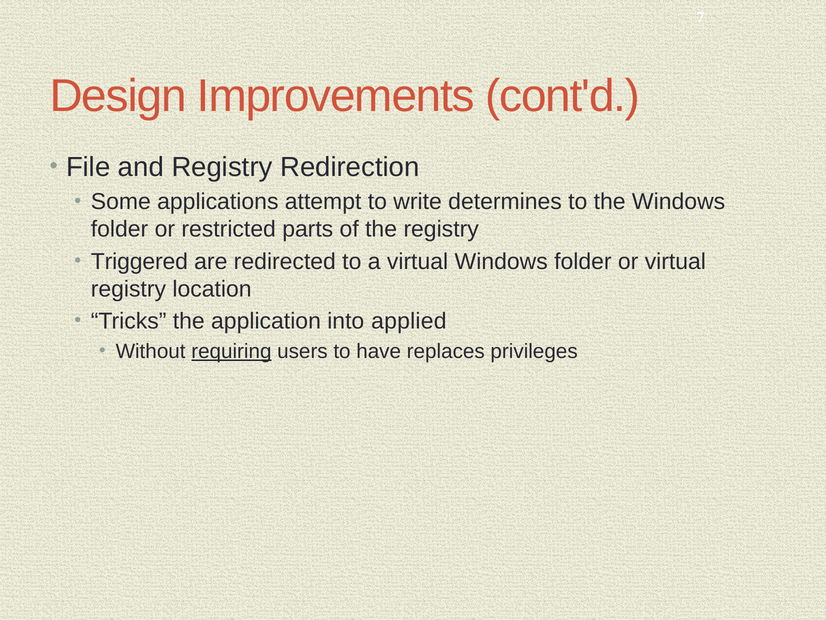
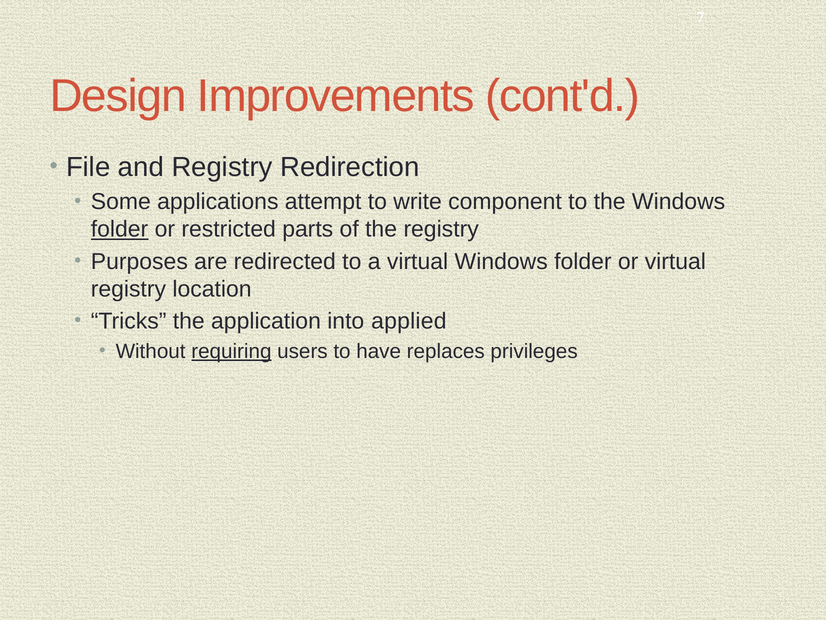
determines: determines -> component (505, 202)
folder underline: none -> present (120, 229)
Triggered: Triggered -> Purposes (139, 261)
